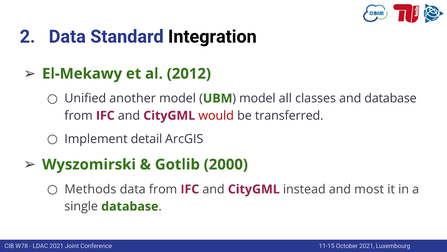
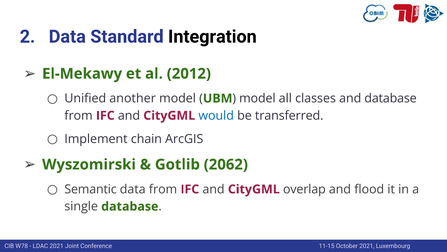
would colour: red -> blue (216, 115)
detail: detail -> chain (146, 139)
2000: 2000 -> 2062 (226, 164)
Methods: Methods -> Semantic (91, 189)
instead: instead -> overlap (304, 189)
most: most -> flood (369, 189)
